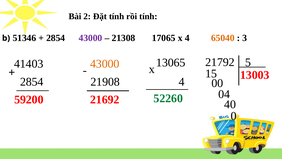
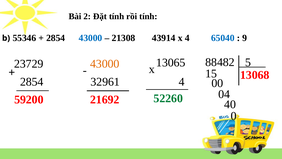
51346: 51346 -> 55346 (24, 38)
43000 colour: purple -> blue (91, 38)
17065: 17065 -> 43914 (164, 38)
65040 colour: orange -> blue (223, 38)
3: 3 -> 9 (245, 38)
21792: 21792 -> 88482 (220, 62)
41403: 41403 -> 23729 (29, 64)
13003: 13003 -> 13068 (255, 75)
21908: 21908 -> 32961 (105, 82)
